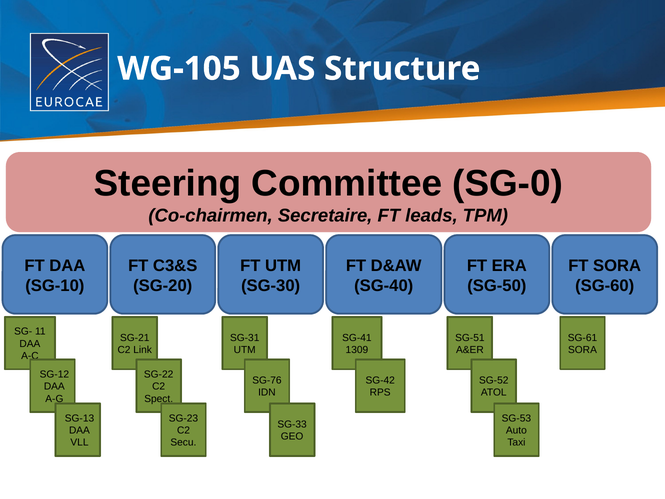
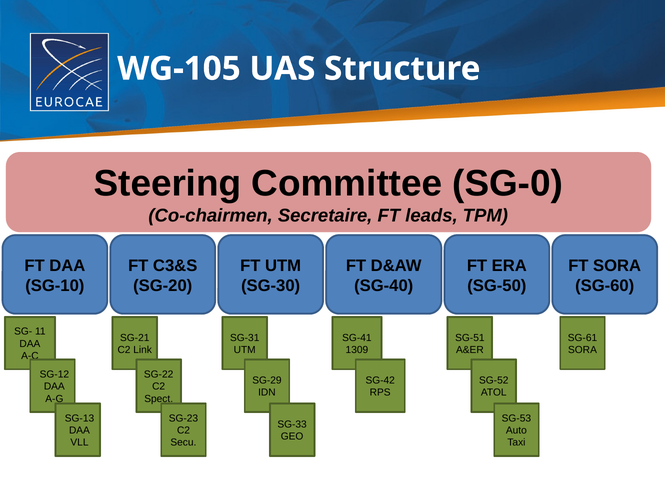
SG-76: SG-76 -> SG-29 (267, 380)
